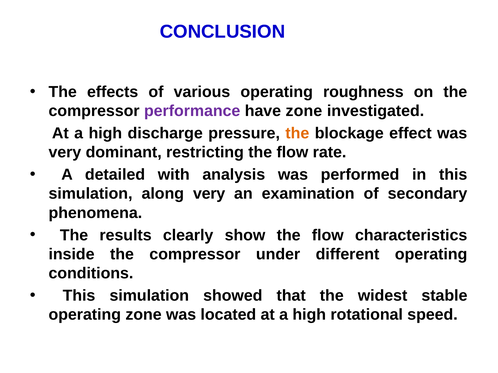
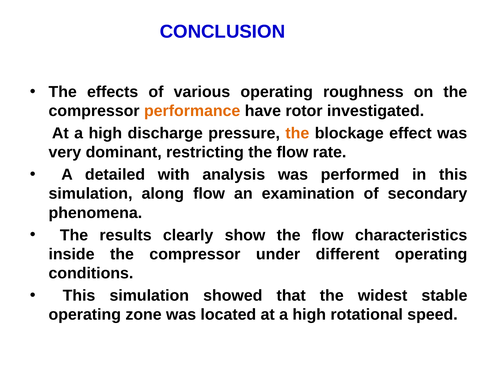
performance colour: purple -> orange (192, 111)
have zone: zone -> rotor (304, 111)
along very: very -> flow (209, 194)
